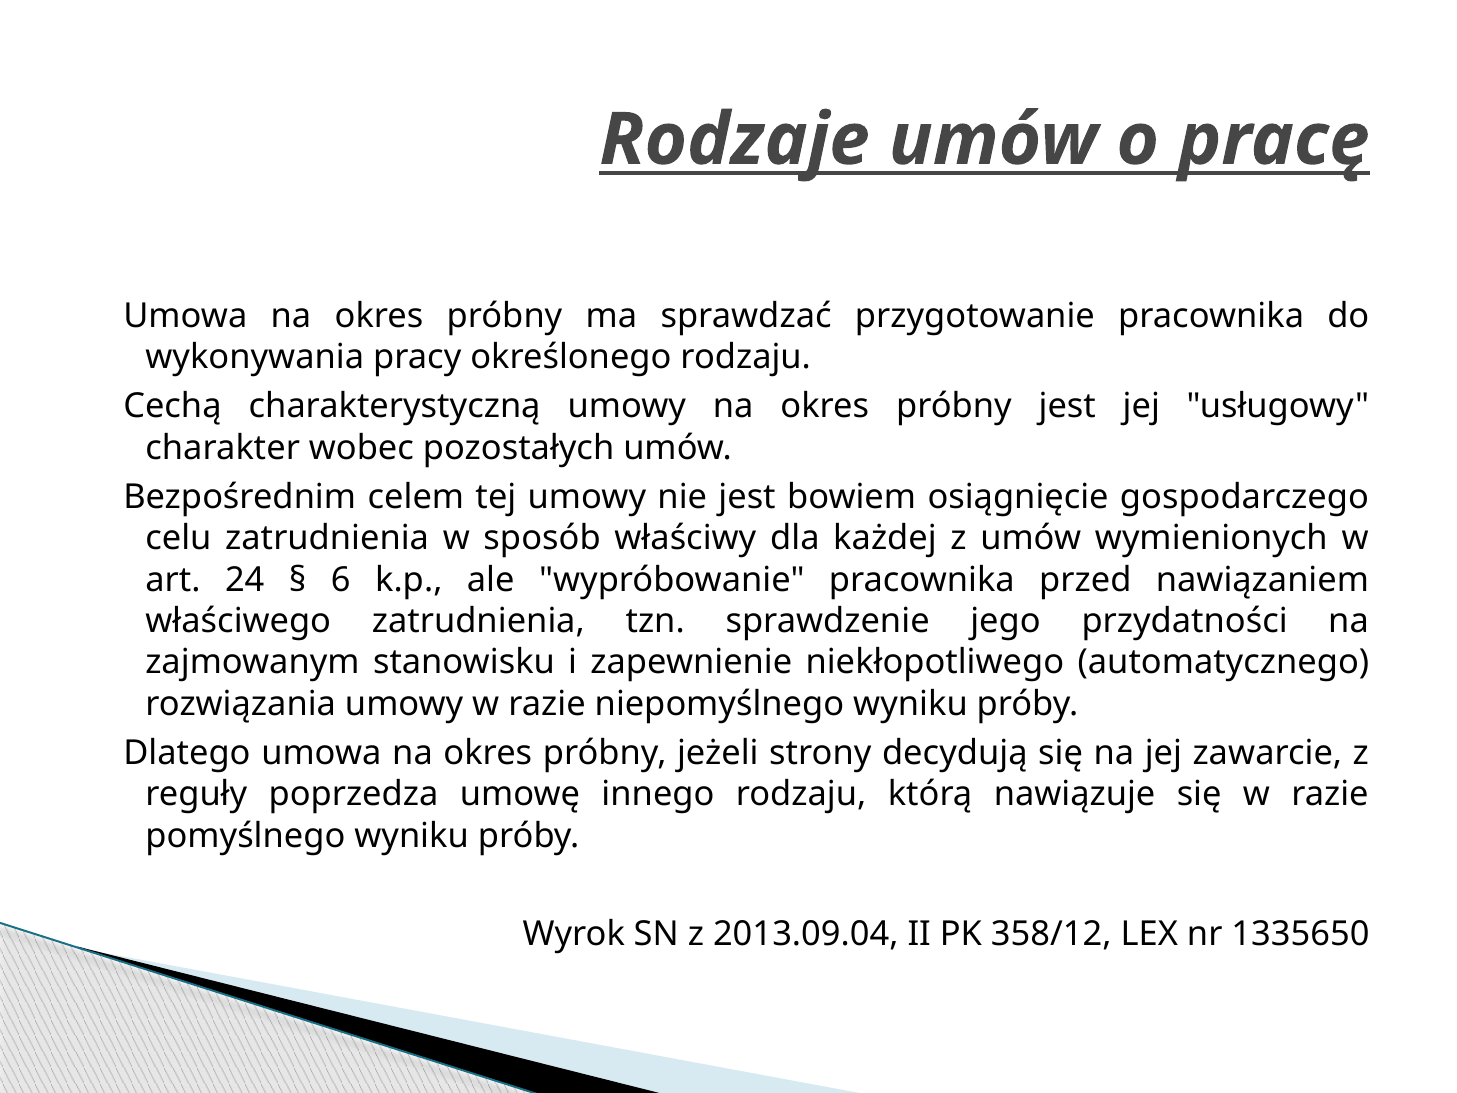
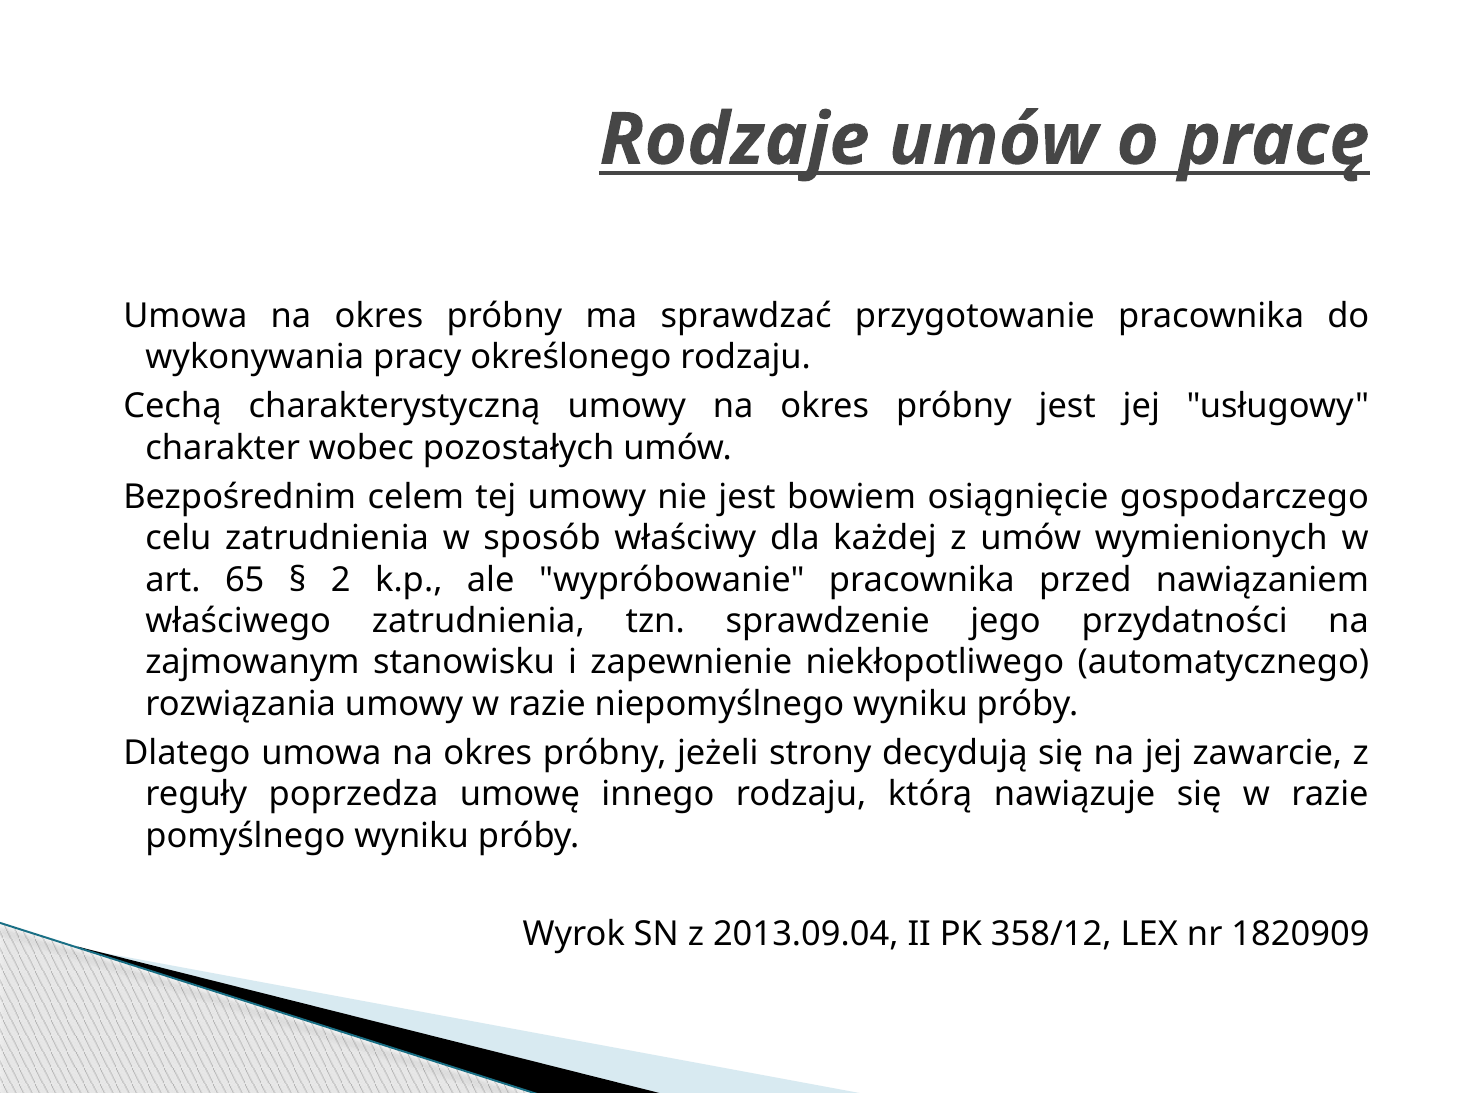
24: 24 -> 65 (245, 580)
6: 6 -> 2 (341, 580)
1335650: 1335650 -> 1820909 (1300, 934)
